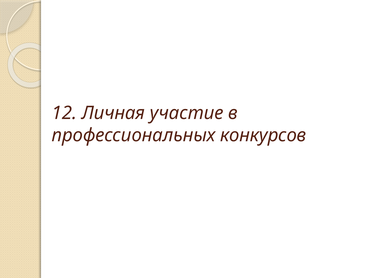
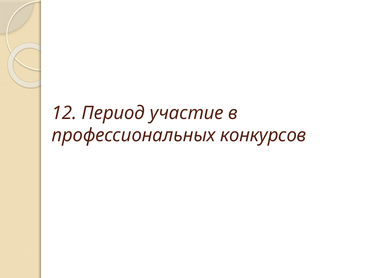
Личная: Личная -> Период (113, 113)
